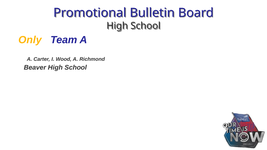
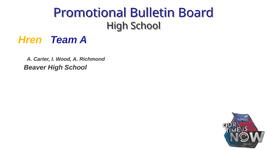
Only: Only -> Hren (30, 40)
